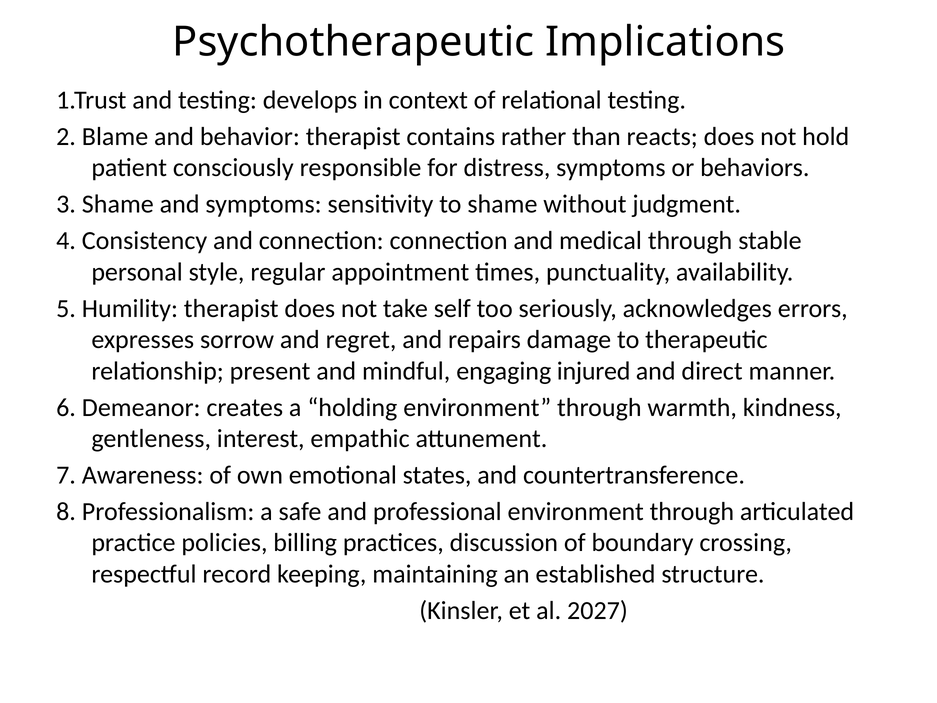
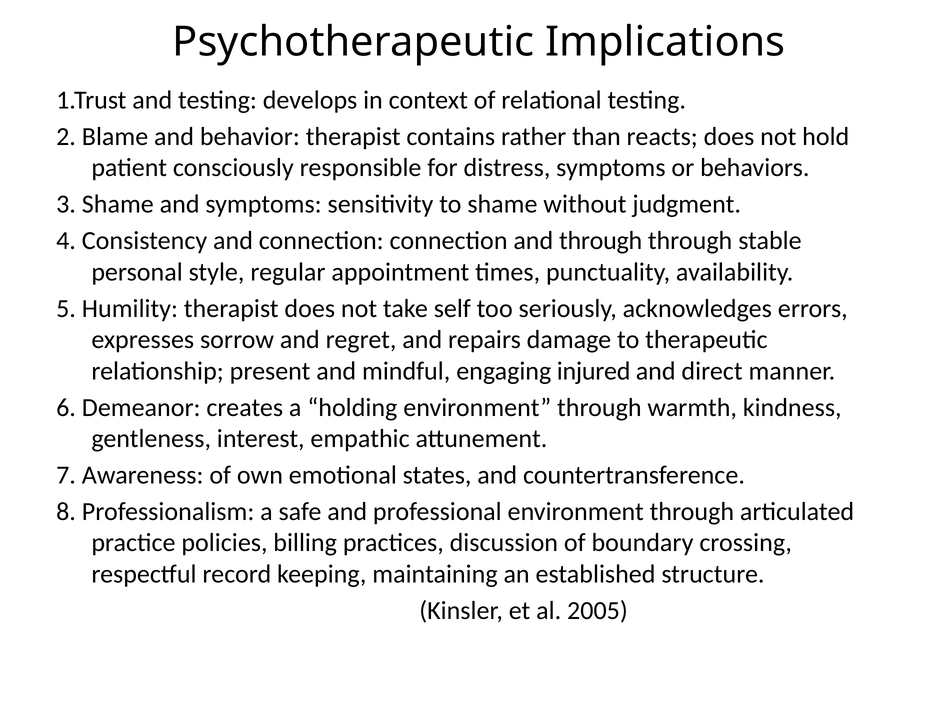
and medical: medical -> through (601, 241)
2027: 2027 -> 2005 (597, 610)
